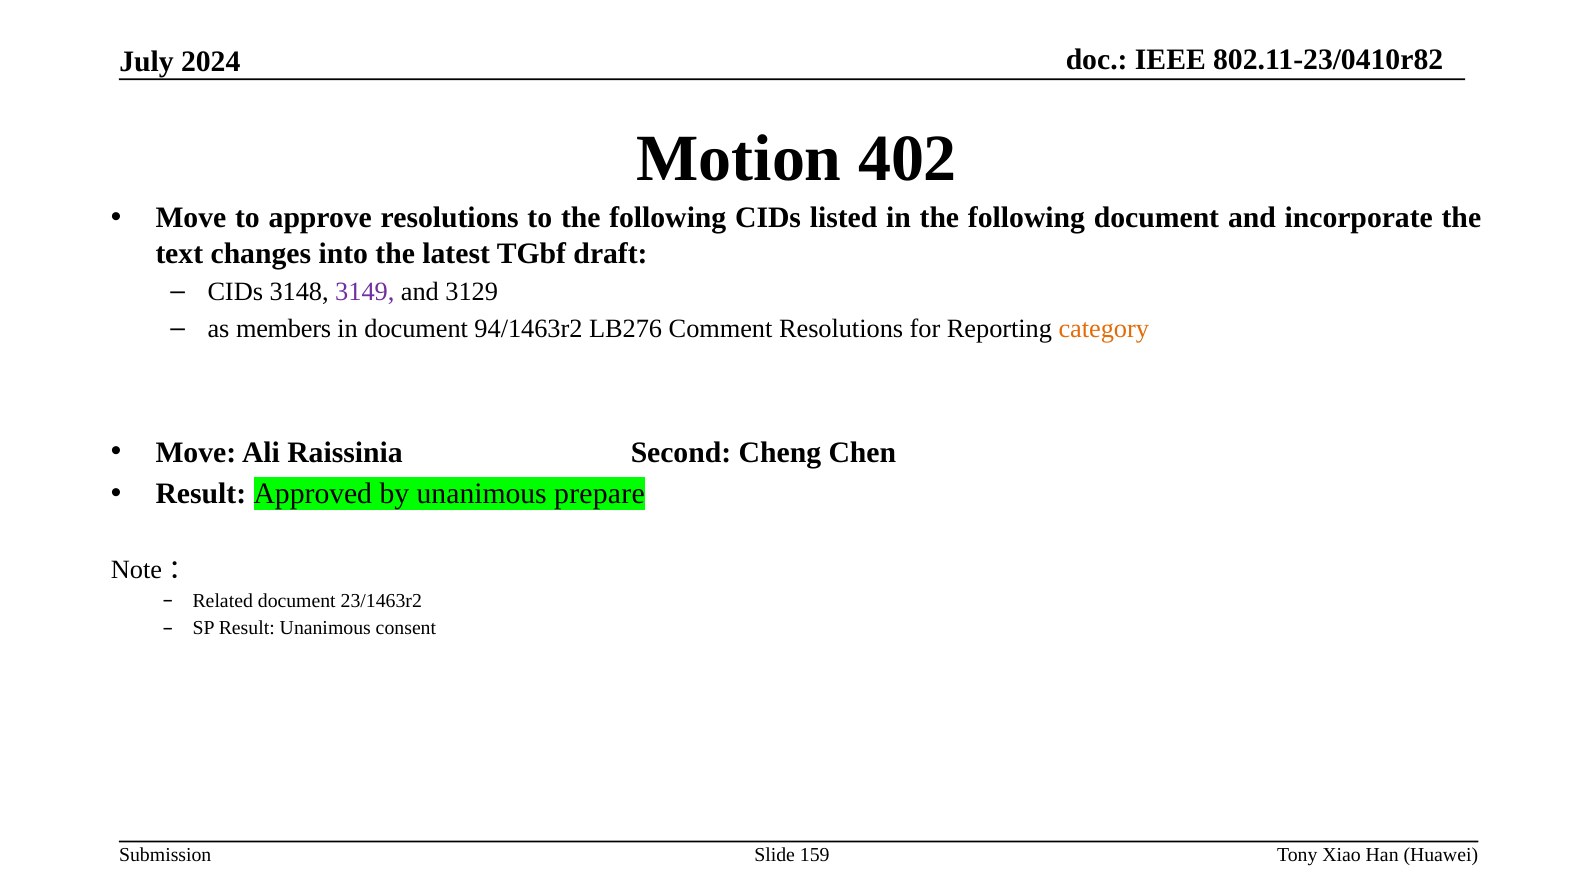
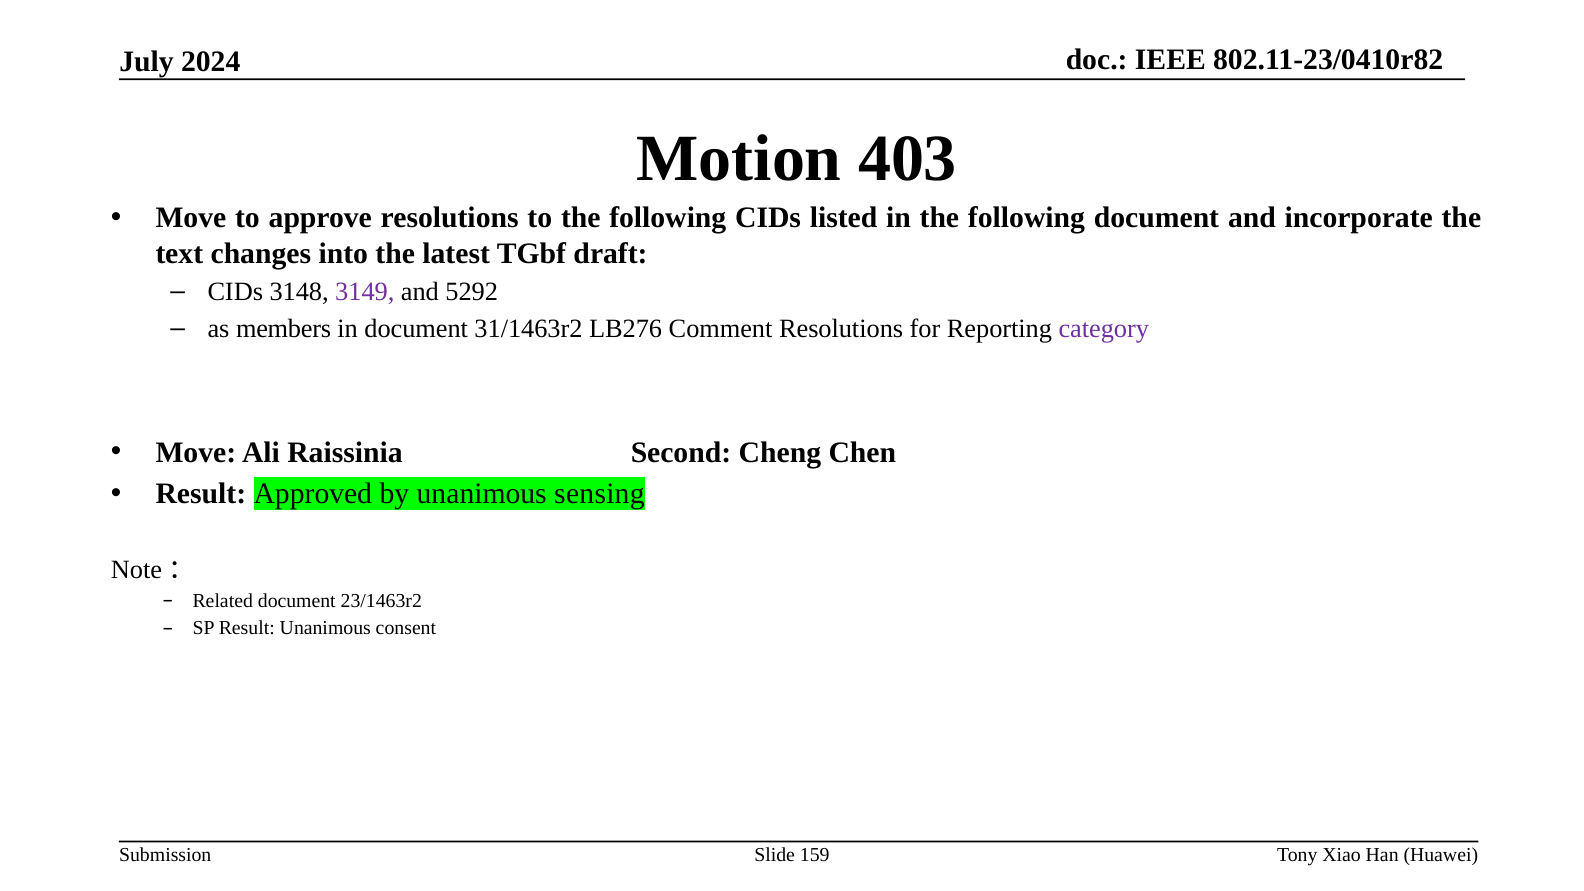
402: 402 -> 403 (908, 159)
3129: 3129 -> 5292 (472, 292)
94/1463r2: 94/1463r2 -> 31/1463r2 (529, 329)
category colour: orange -> purple (1104, 329)
prepare: prepare -> sensing (599, 494)
